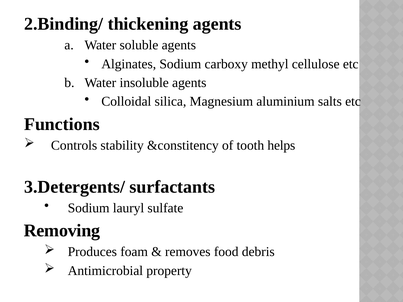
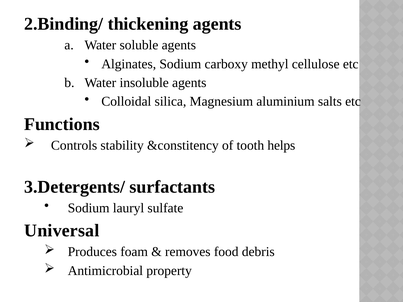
Removing: Removing -> Universal (62, 231)
